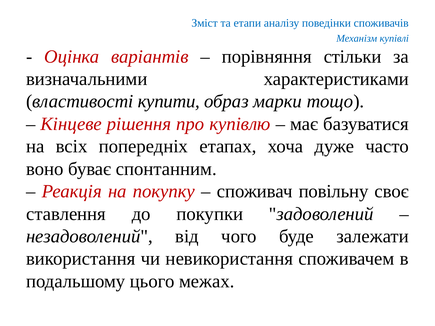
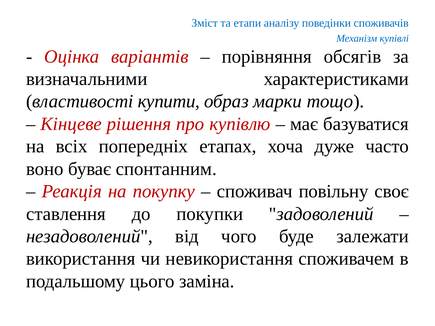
стільки: стільки -> обсягів (352, 57)
межах: межах -> заміна (207, 281)
